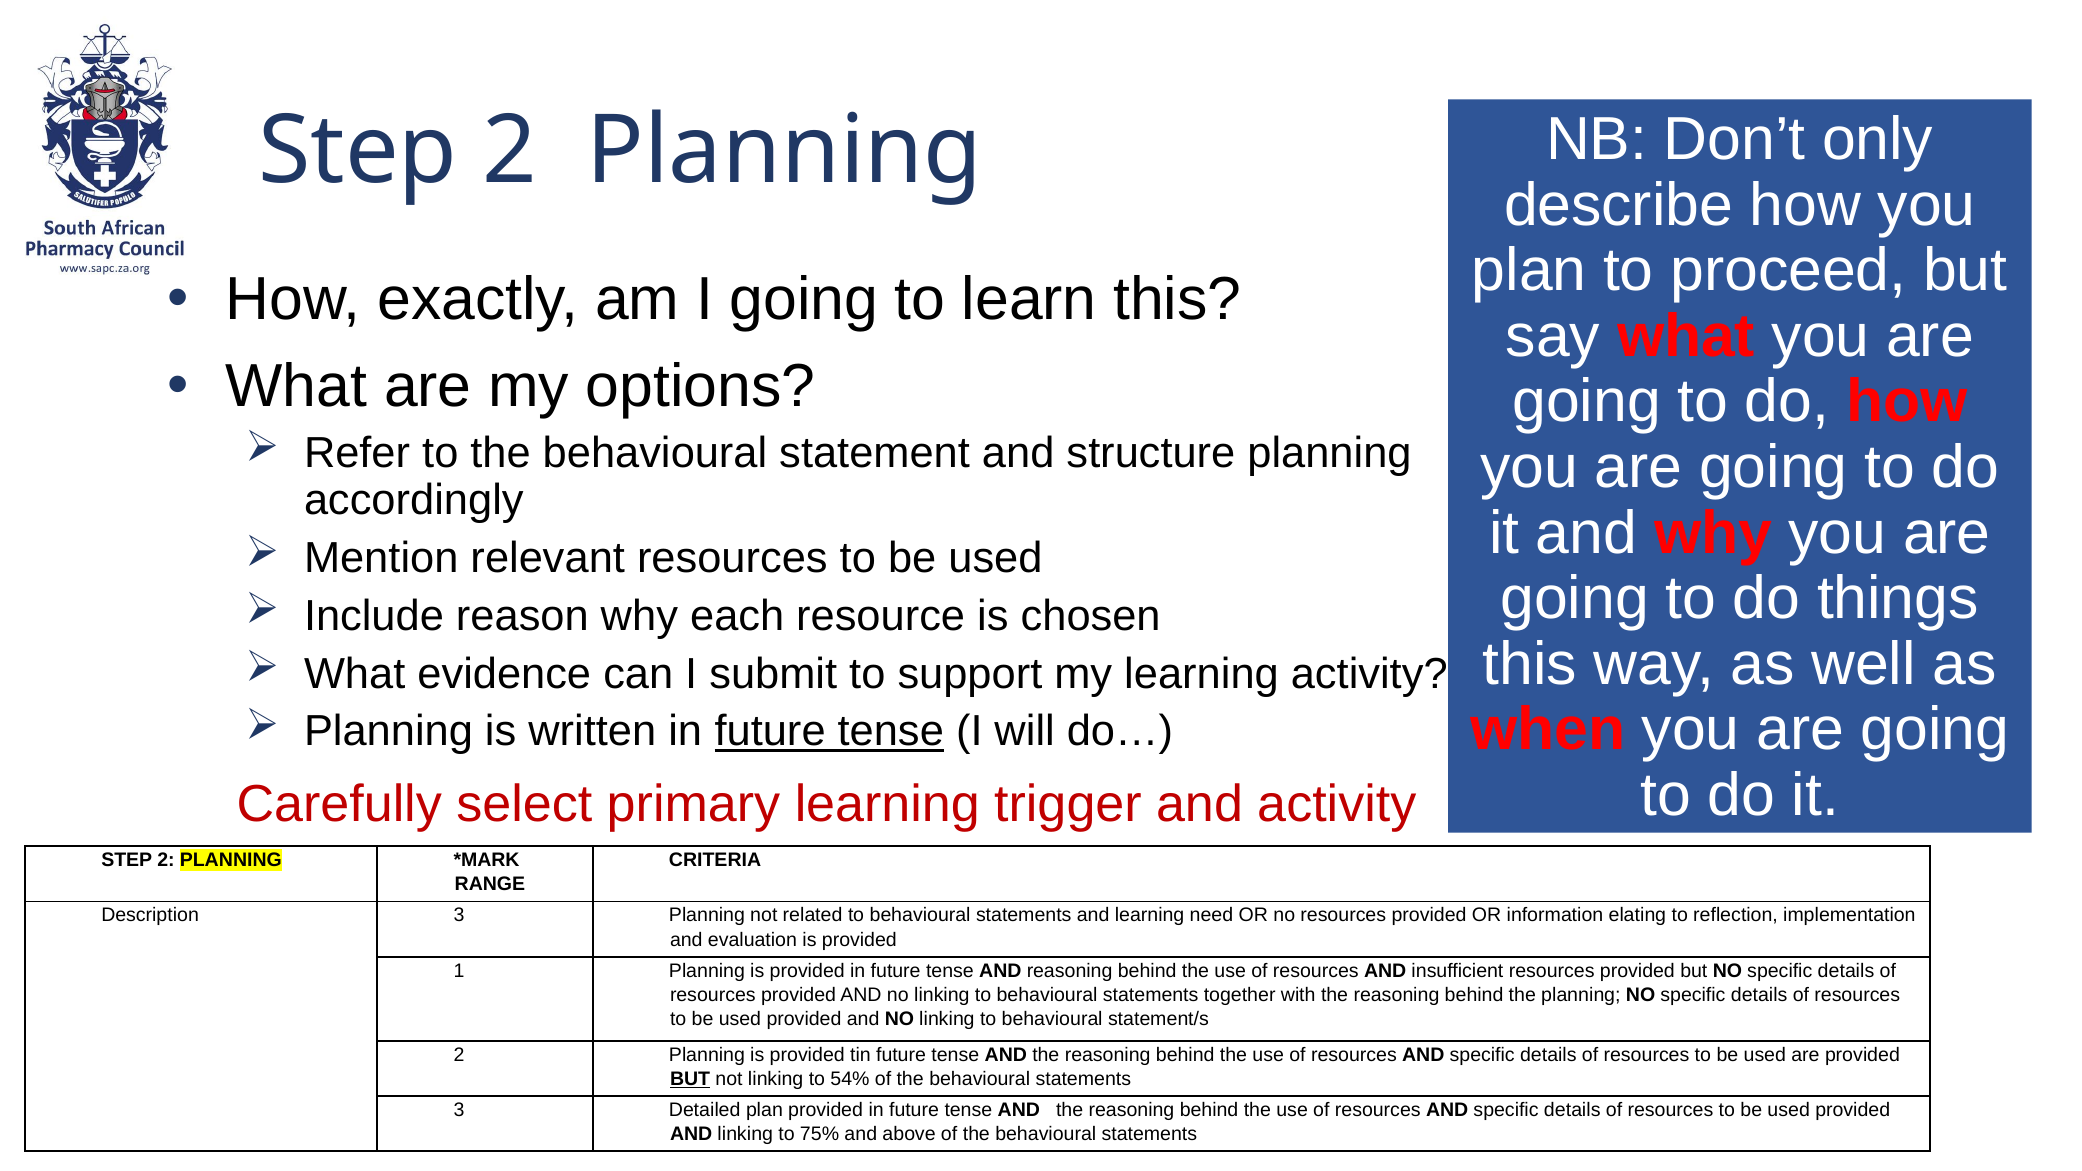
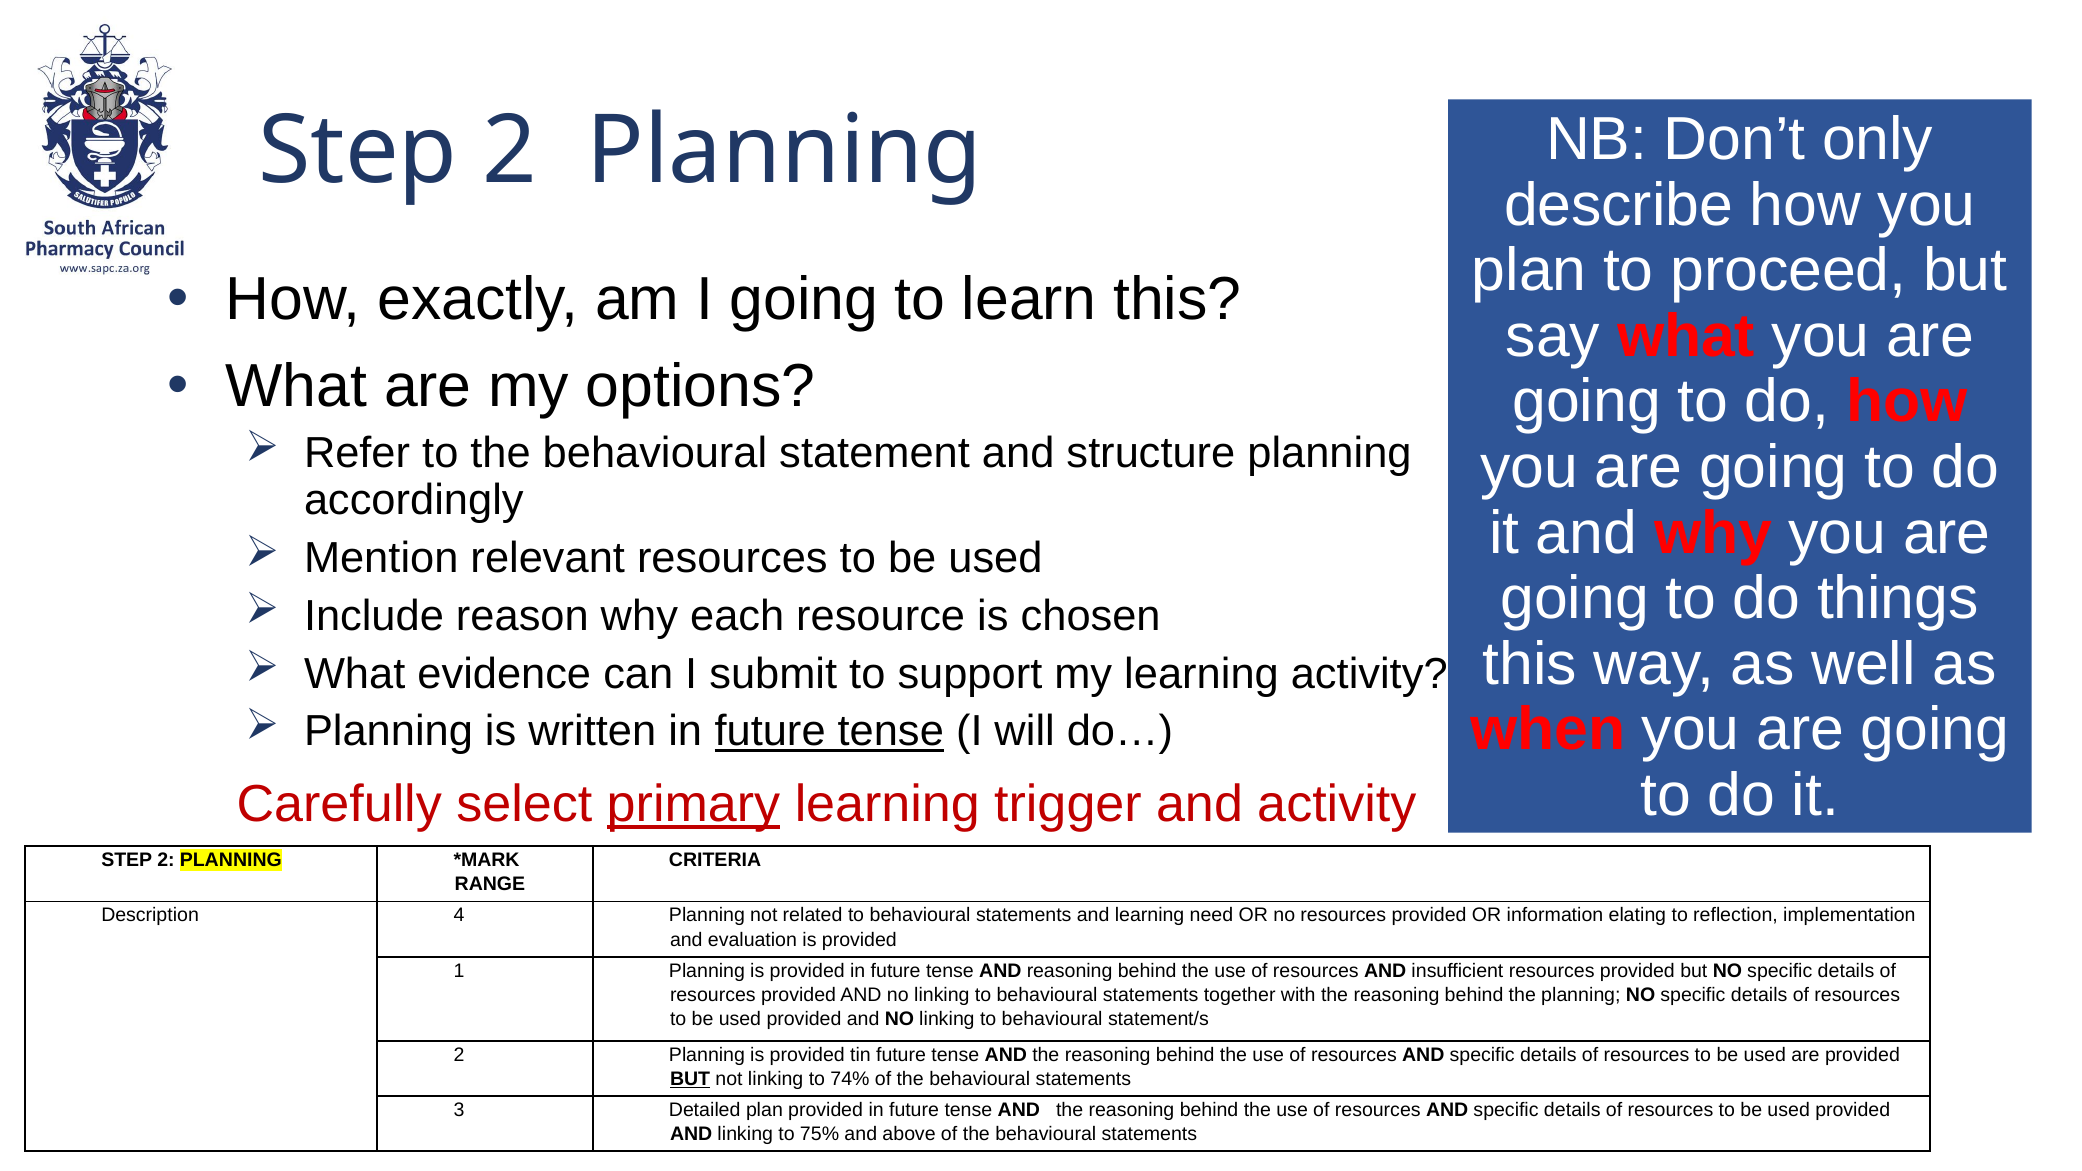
primary underline: none -> present (693, 805)
Description 3: 3 -> 4 (459, 915)
54%: 54% -> 74% (850, 1079)
